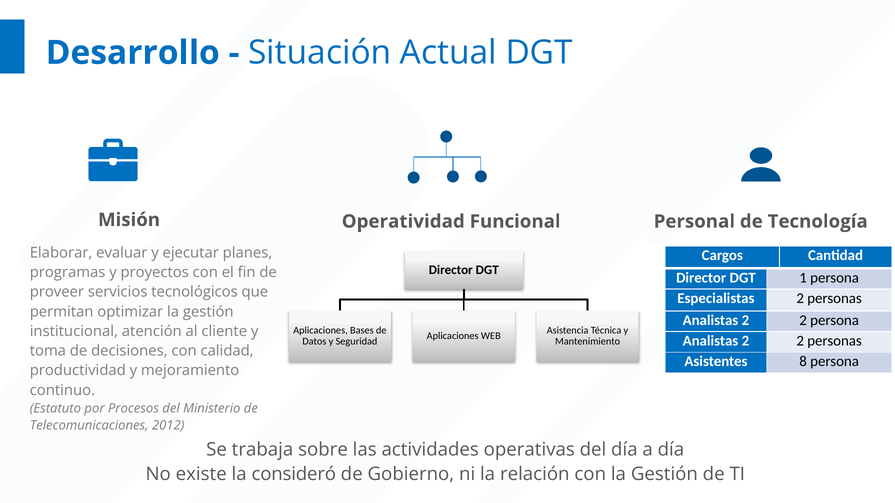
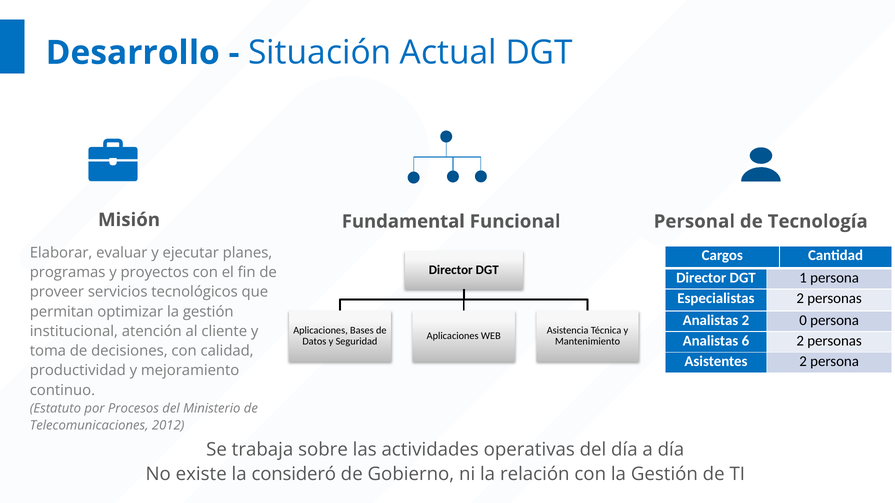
Operatividad: Operatividad -> Fundamental (403, 222)
2: 2 -> 0 (803, 321)
2: 2 -> 6 (745, 341)
Asistentes 8: 8 -> 2 (803, 362)
